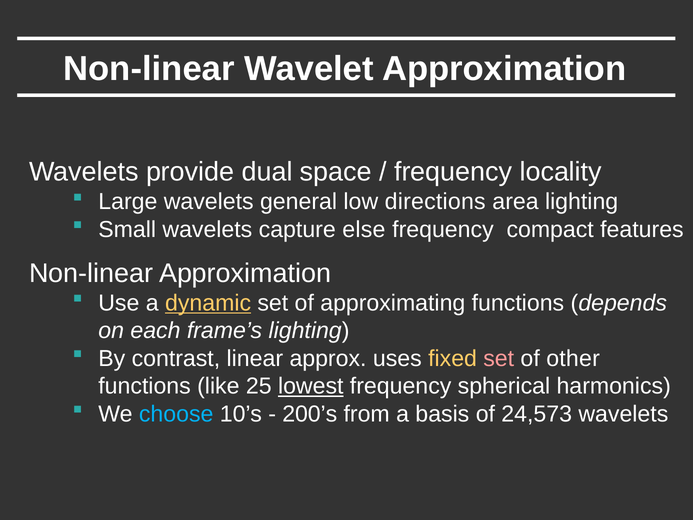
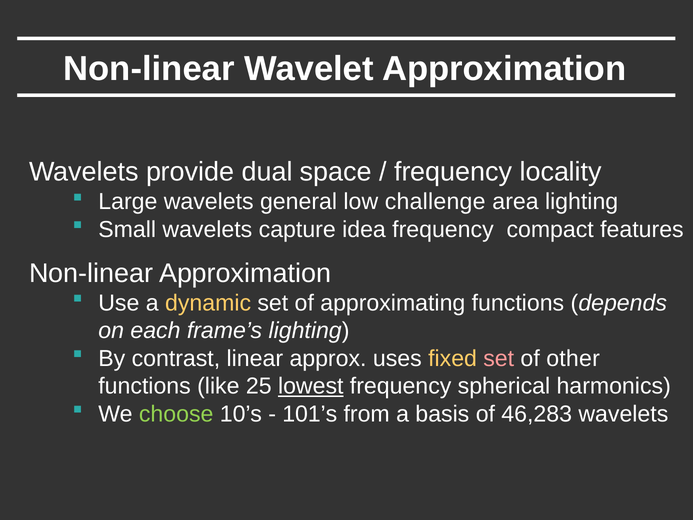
directions: directions -> challenge (435, 202)
else: else -> idea (364, 229)
dynamic underline: present -> none (208, 303)
choose colour: light blue -> light green (176, 414)
200’s: 200’s -> 101’s (310, 414)
24,573: 24,573 -> 46,283 (537, 414)
